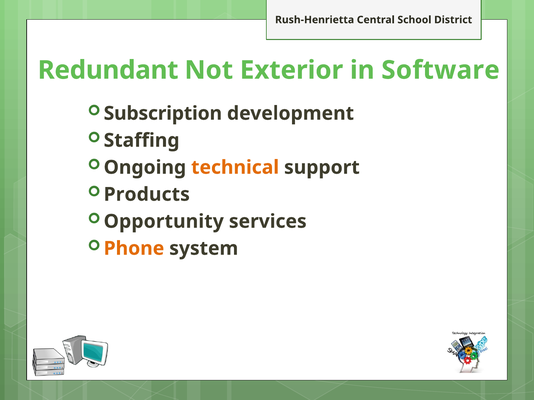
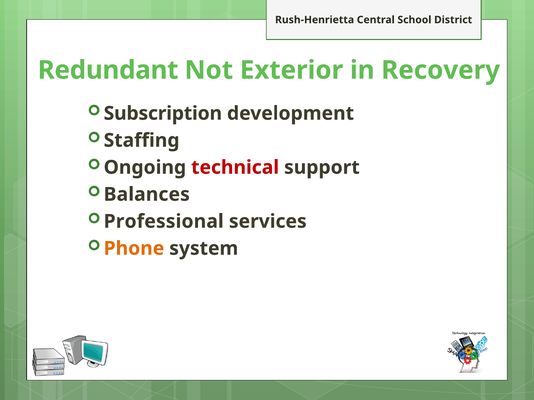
Software: Software -> Recovery (441, 70)
technical colour: orange -> red (235, 168)
Products: Products -> Balances (147, 195)
Opportunity: Opportunity -> Professional (164, 222)
